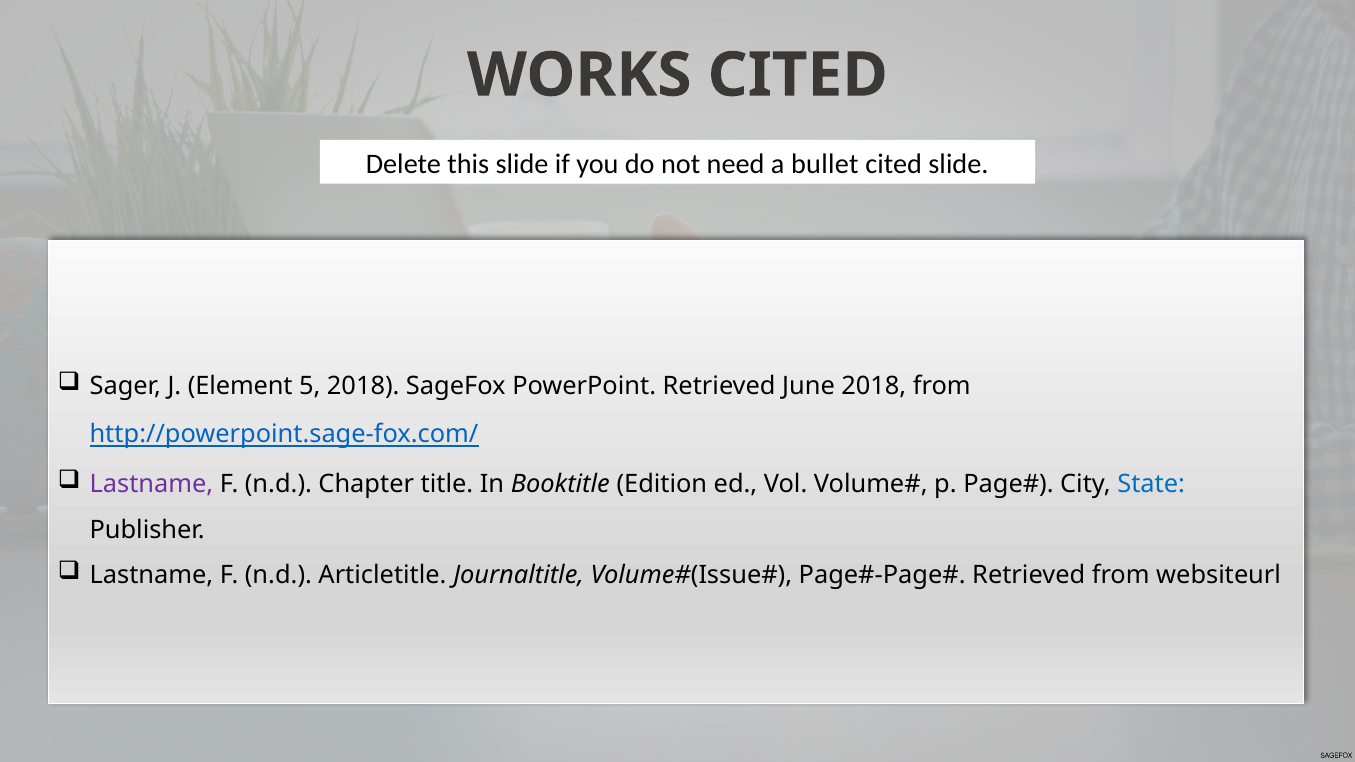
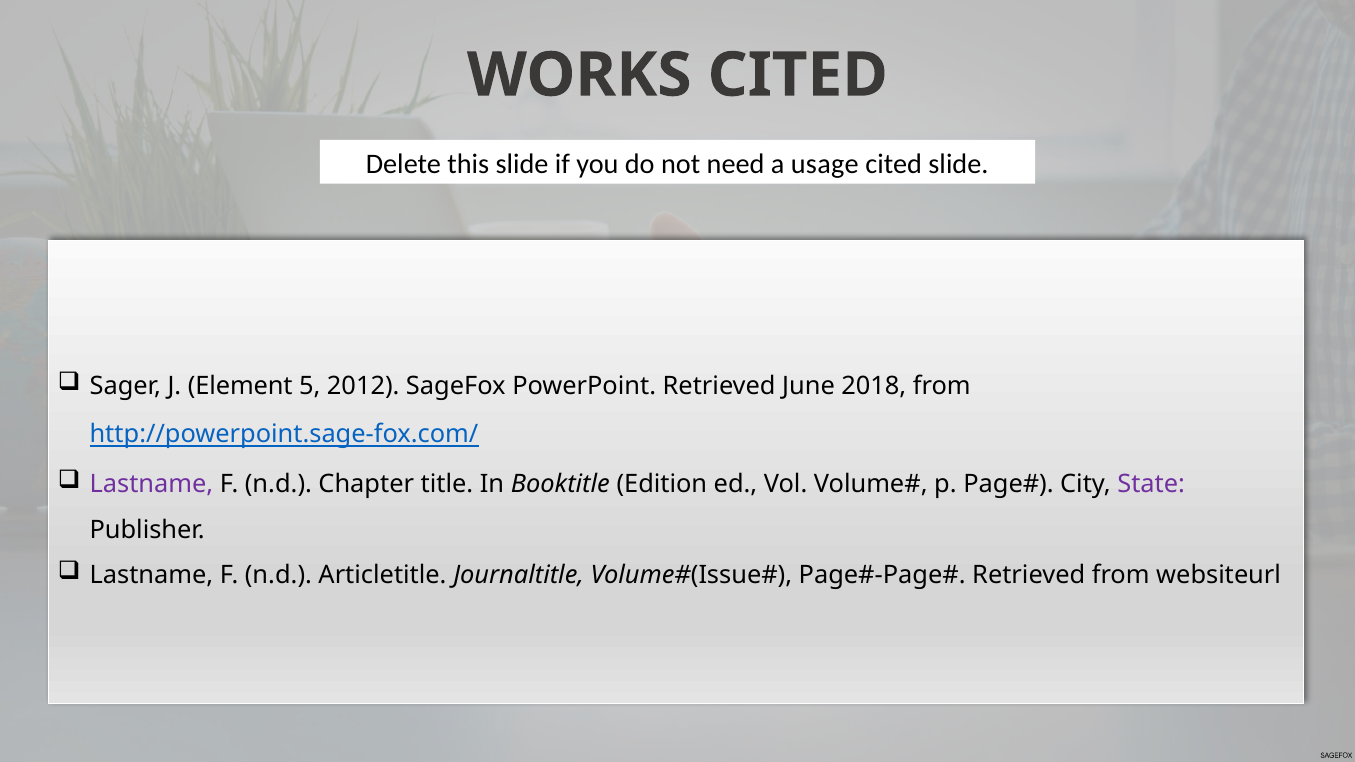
bullet: bullet -> usage (825, 164)
5 2018: 2018 -> 2012 (363, 387)
State colour: blue -> purple (1151, 484)
